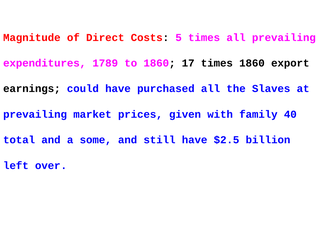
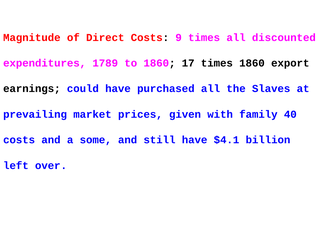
5: 5 -> 9 (179, 37)
all prevailing: prevailing -> discounted (284, 37)
total: total -> costs (19, 139)
$2.5: $2.5 -> $4.1 (227, 139)
